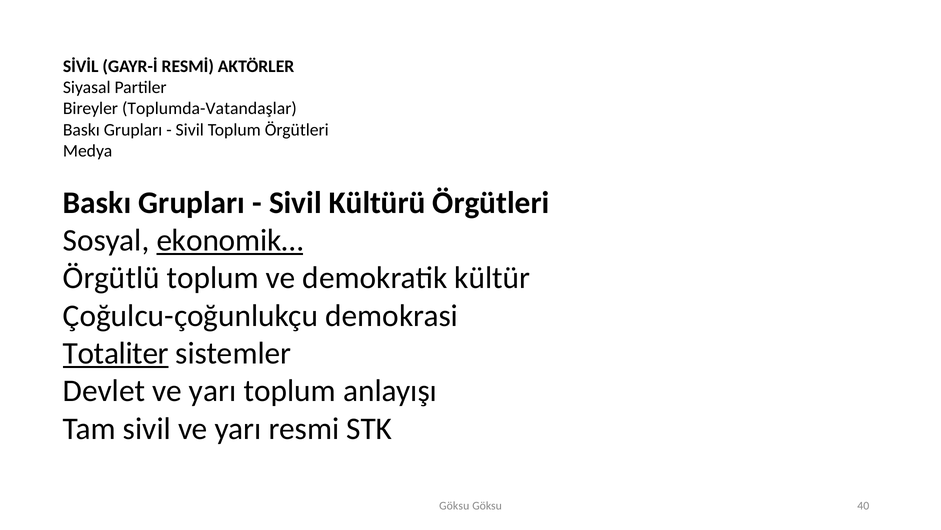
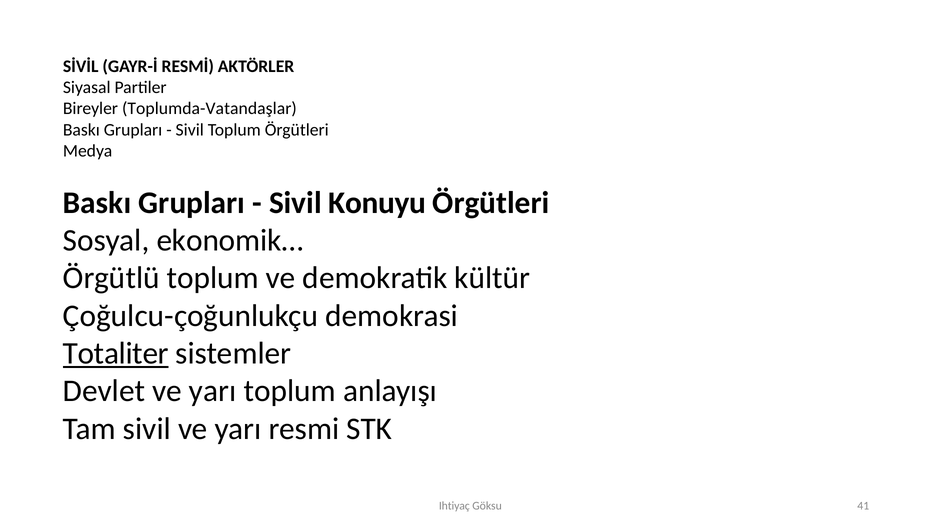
Kültürü: Kültürü -> Konuyu (377, 202)
ekonomik… underline: present -> none (230, 240)
Göksu: Göksu -> Ihtiyaç (454, 505)
40: 40 -> 41 (863, 505)
